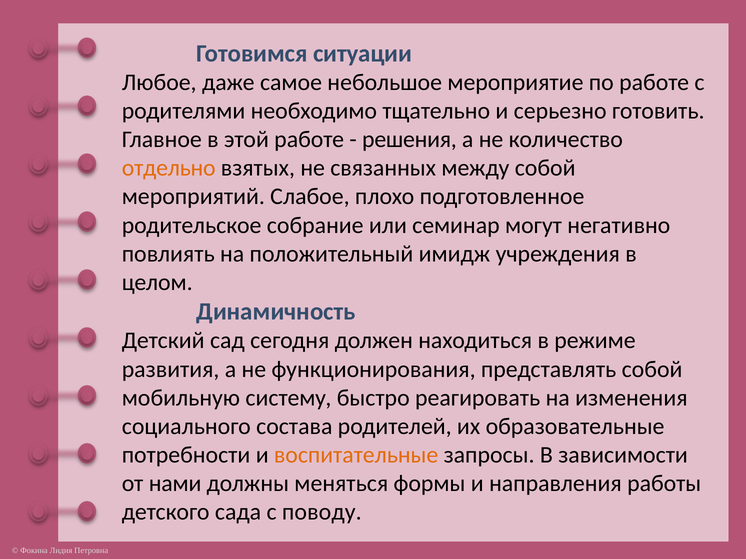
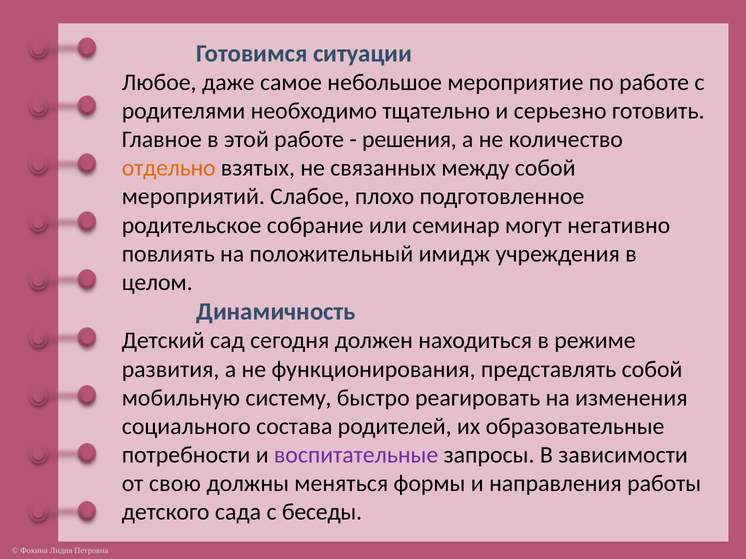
воспитательные colour: orange -> purple (356, 455)
нами: нами -> свою (175, 484)
поводу: поводу -> беседы (322, 512)
